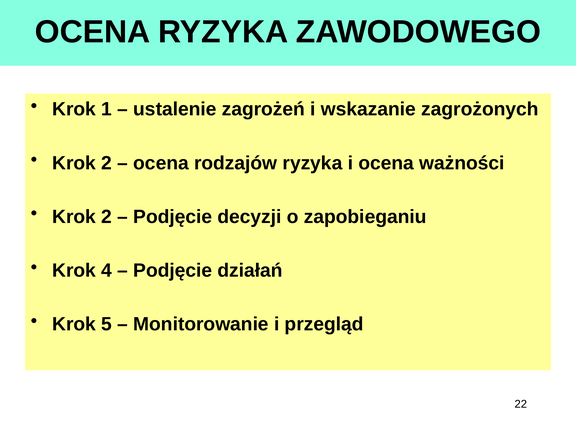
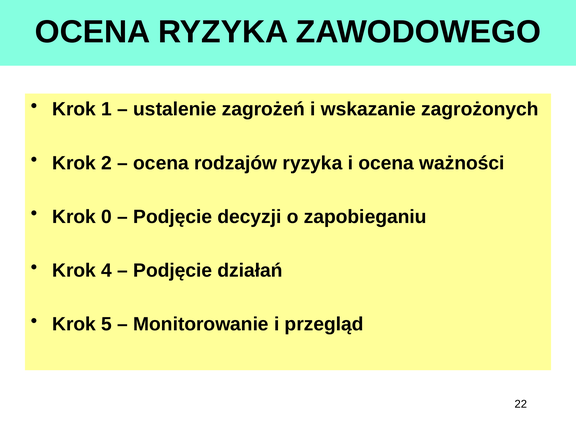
2: 2 -> 0 (107, 217)
